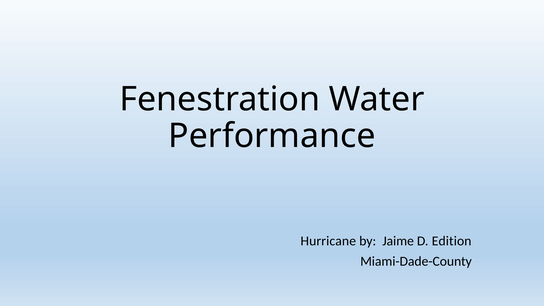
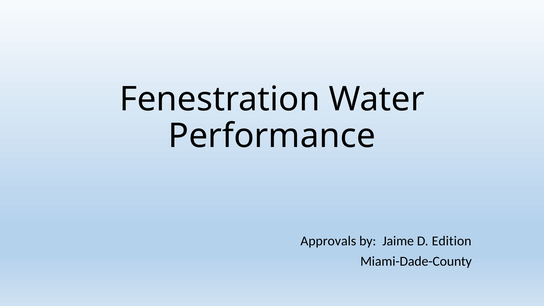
Hurricane: Hurricane -> Approvals (328, 241)
